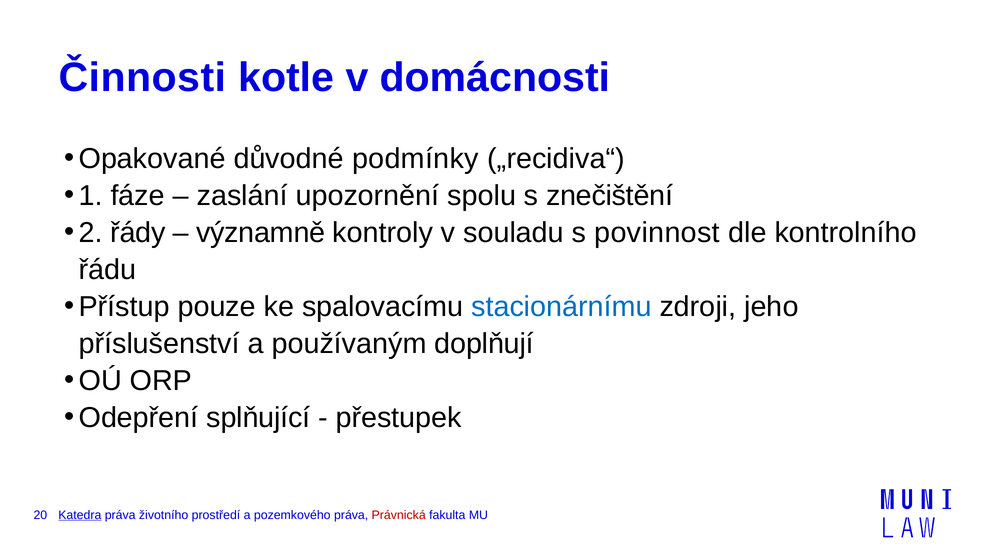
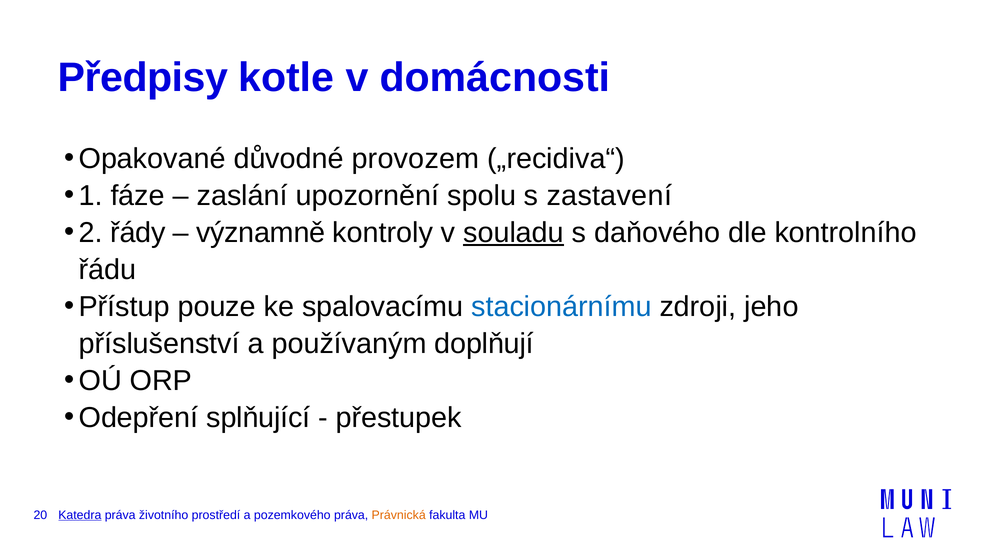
Činnosti: Činnosti -> Předpisy (143, 78)
podmínky: podmínky -> provozem (416, 159)
znečištění: znečištění -> zastavení (609, 196)
souladu underline: none -> present (514, 233)
povinnost: povinnost -> daňového (657, 233)
Právnická colour: red -> orange (399, 515)
